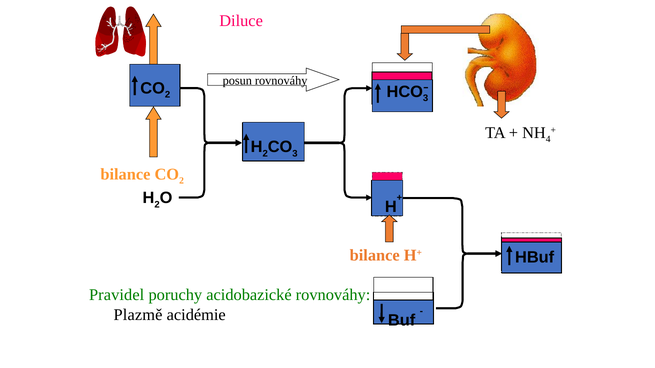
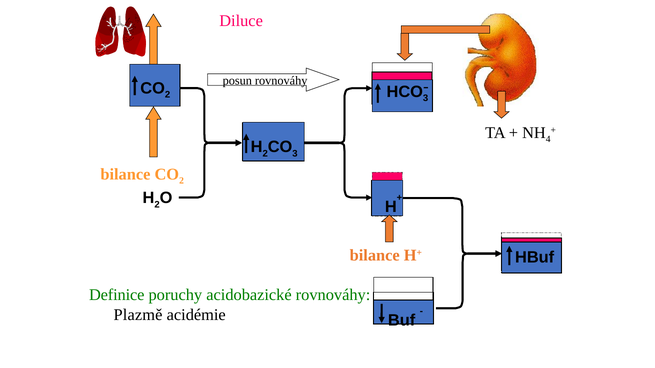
Pravidel: Pravidel -> Definice (117, 295)
